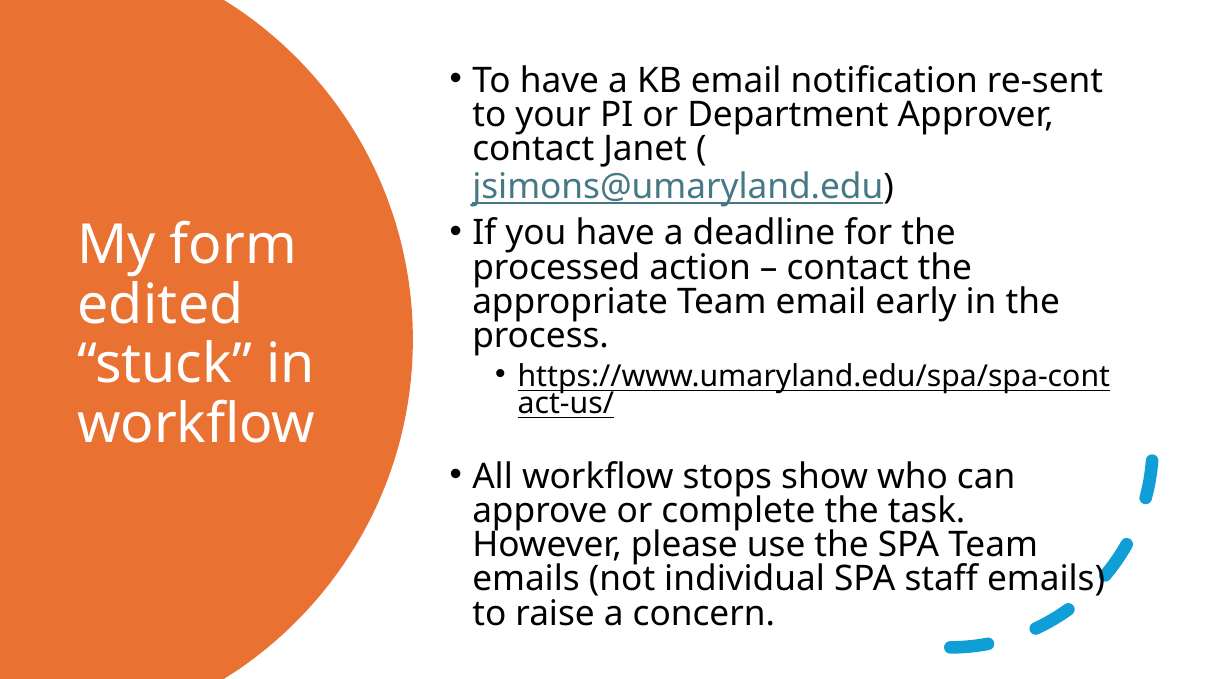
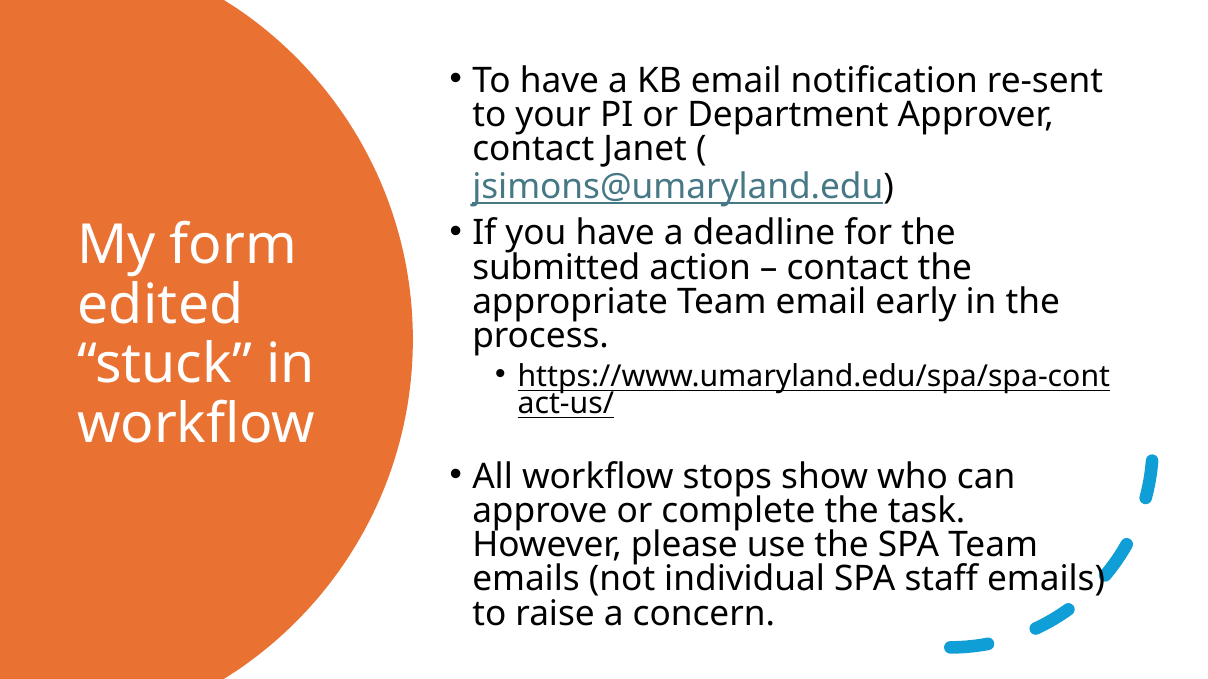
processed: processed -> submitted (556, 268)
